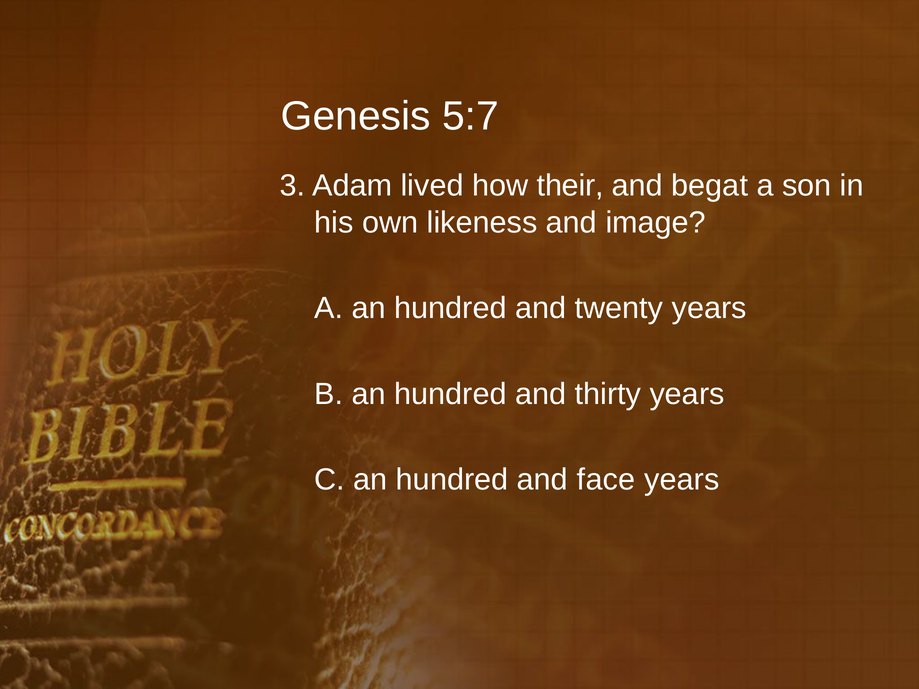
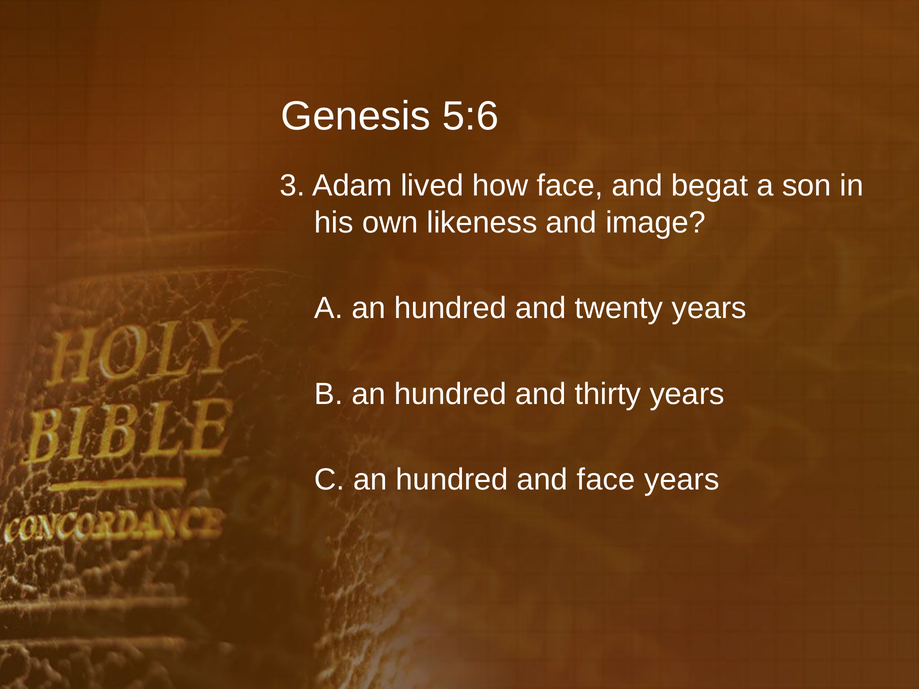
5:7: 5:7 -> 5:6 (470, 116)
how their: their -> face (570, 186)
